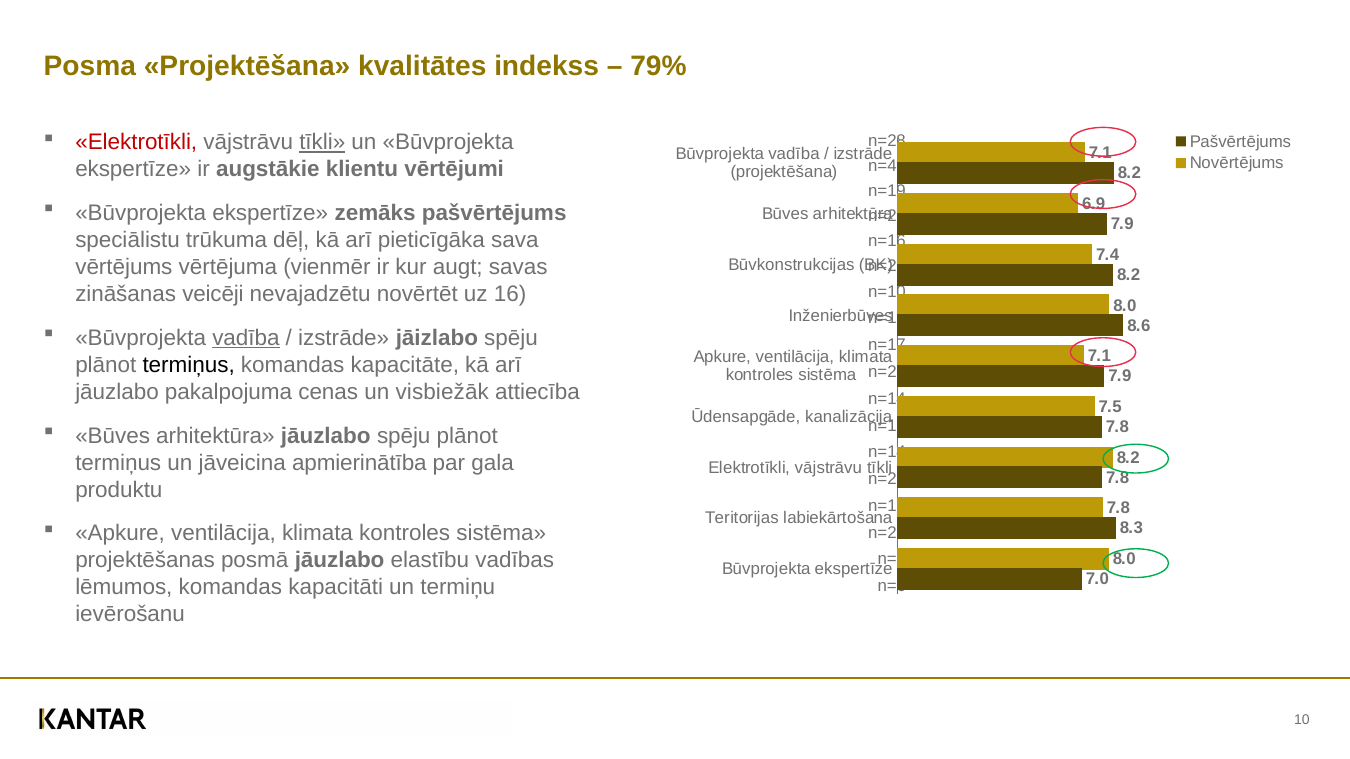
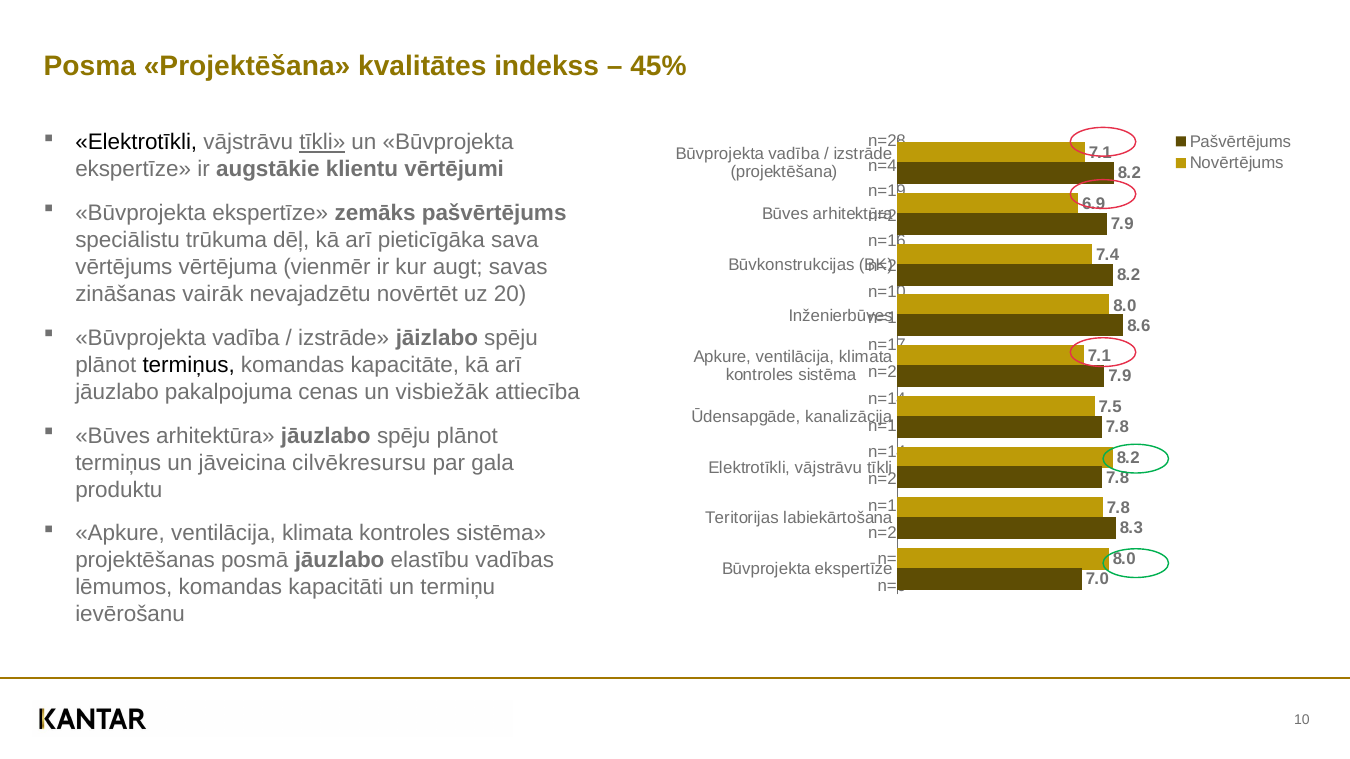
79%: 79% -> 45% (659, 66)
Elektrotīkli colour: red -> black (136, 143)
veicēji: veicēji -> vairāk (213, 294)
16: 16 -> 20 (510, 294)
vadība underline: present -> none (246, 338)
apmierinātība: apmierinātība -> cilvēkresursu (359, 463)
